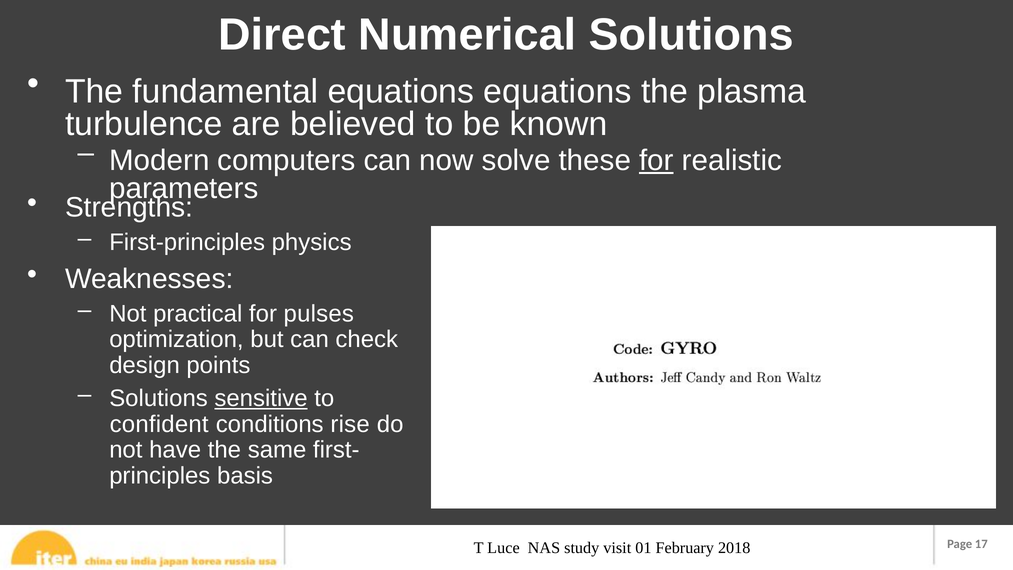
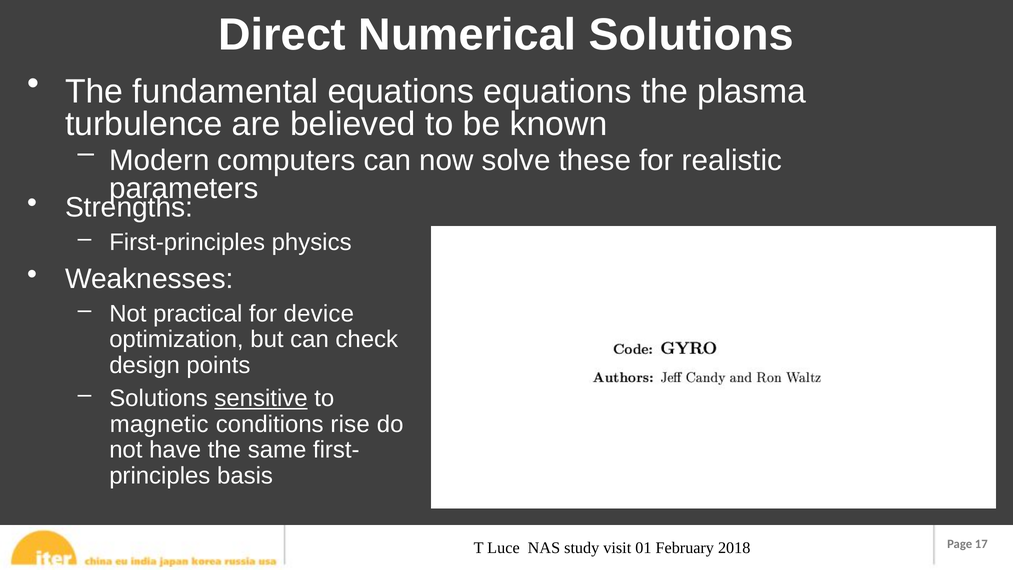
for underline: present -> none (656, 160)
pulses: pulses -> device (319, 314)
confident: confident -> magnetic (159, 424)
